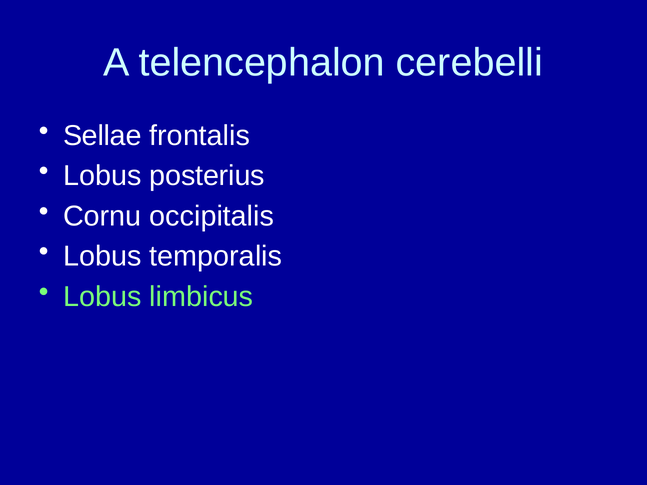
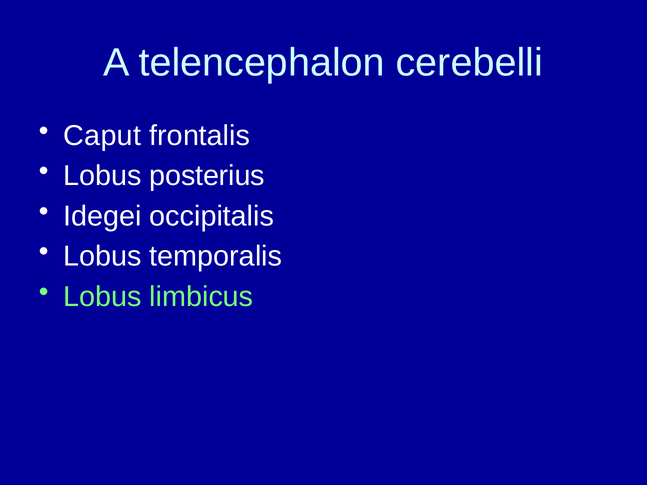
Sellae: Sellae -> Caput (102, 136)
Cornu: Cornu -> Idegei (102, 216)
